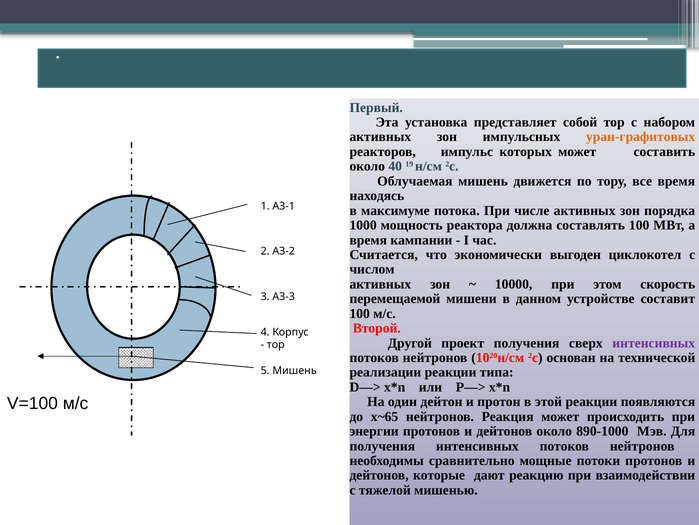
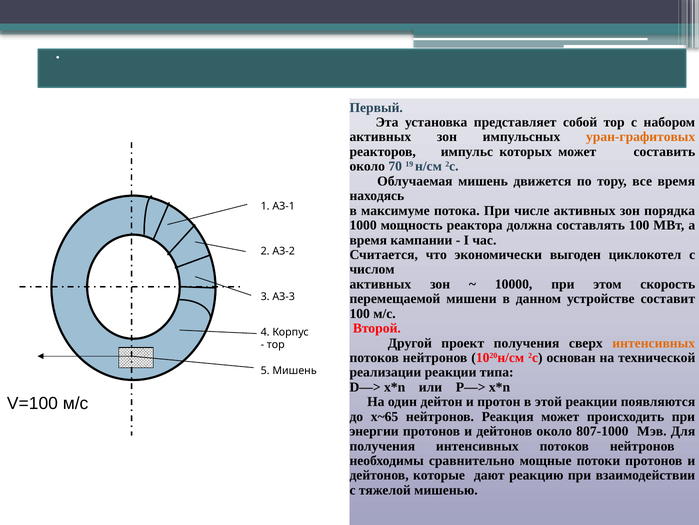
40: 40 -> 70 (395, 166)
интенсивных colour: purple -> orange (654, 343)
890-1000: 890-1000 -> 807-1000 (602, 431)
